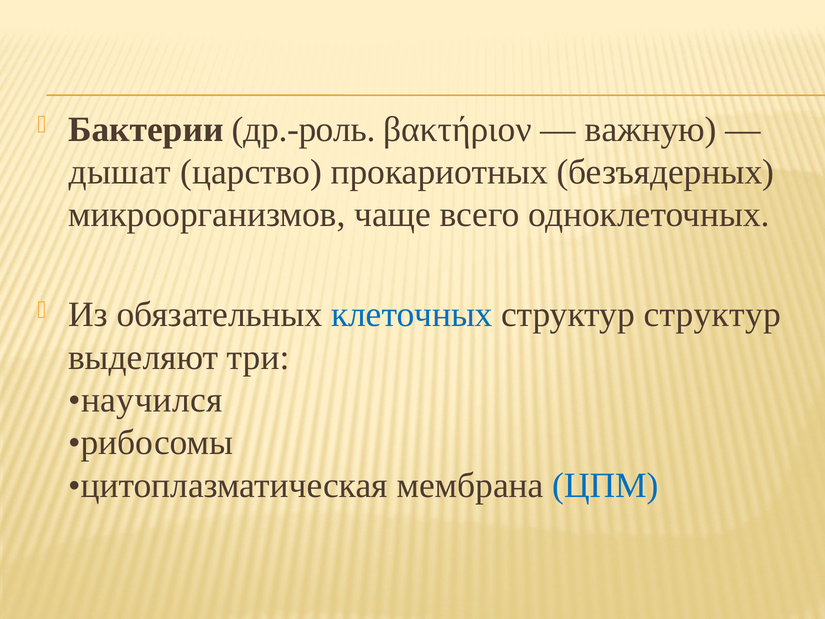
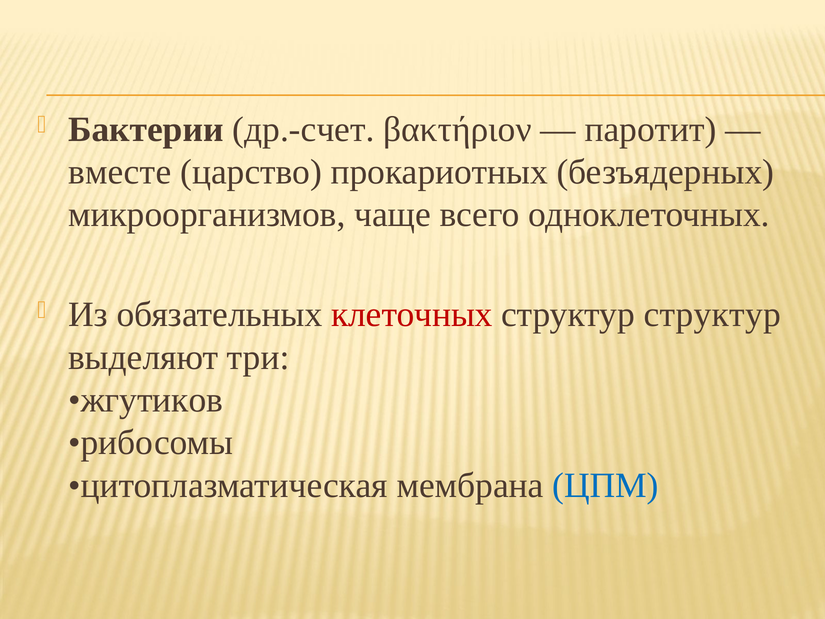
др.-роль: др.-роль -> др.-счет (304, 129)
важную: важную -> паротит (651, 129)
дышат: дышат -> вместе (120, 172)
клеточных colour: blue -> red (412, 315)
научился: научился -> жгутиков (146, 400)
